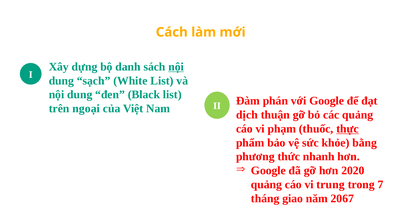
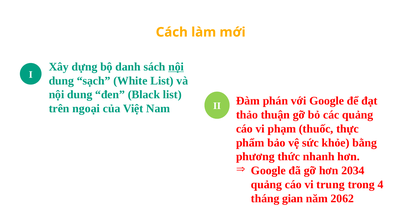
dịch: dịch -> thảo (247, 115)
thực underline: present -> none (348, 129)
2020: 2020 -> 2034 (353, 171)
7: 7 -> 4 (380, 185)
giao: giao -> gian (293, 199)
2067: 2067 -> 2062 (342, 199)
